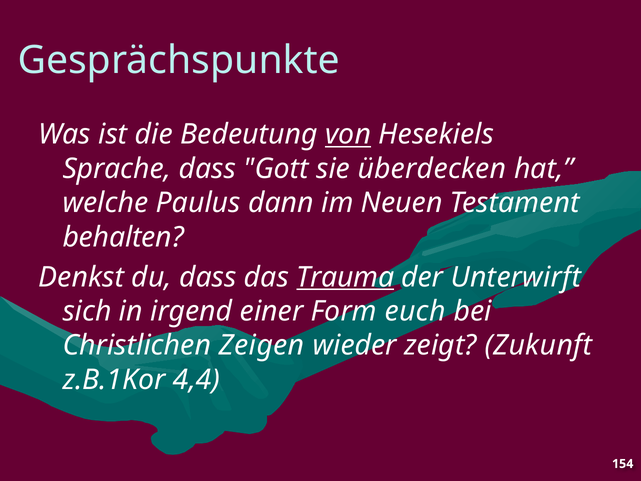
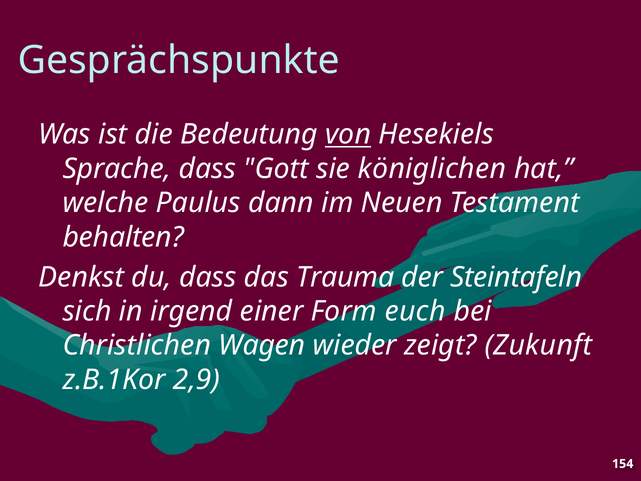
überdecken: überdecken -> königlichen (432, 169)
Trauma underline: present -> none (345, 277)
Unterwirft: Unterwirft -> Steintafeln (516, 277)
Zeigen: Zeigen -> Wagen (262, 345)
4,4: 4,4 -> 2,9 (196, 380)
